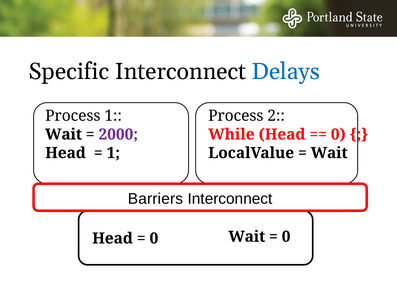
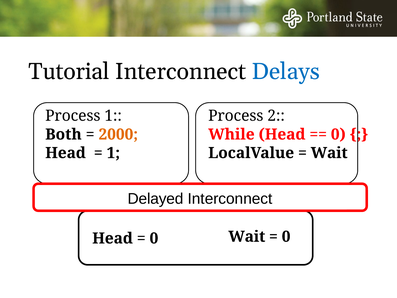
Specific: Specific -> Tutorial (69, 71)
Wait: Wait -> Both (63, 134)
2000 colour: purple -> orange (118, 134)
Barriers: Barriers -> Delayed (156, 199)
